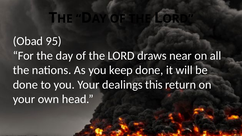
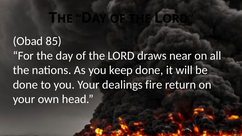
95: 95 -> 85 (54, 41)
this: this -> fire (154, 85)
